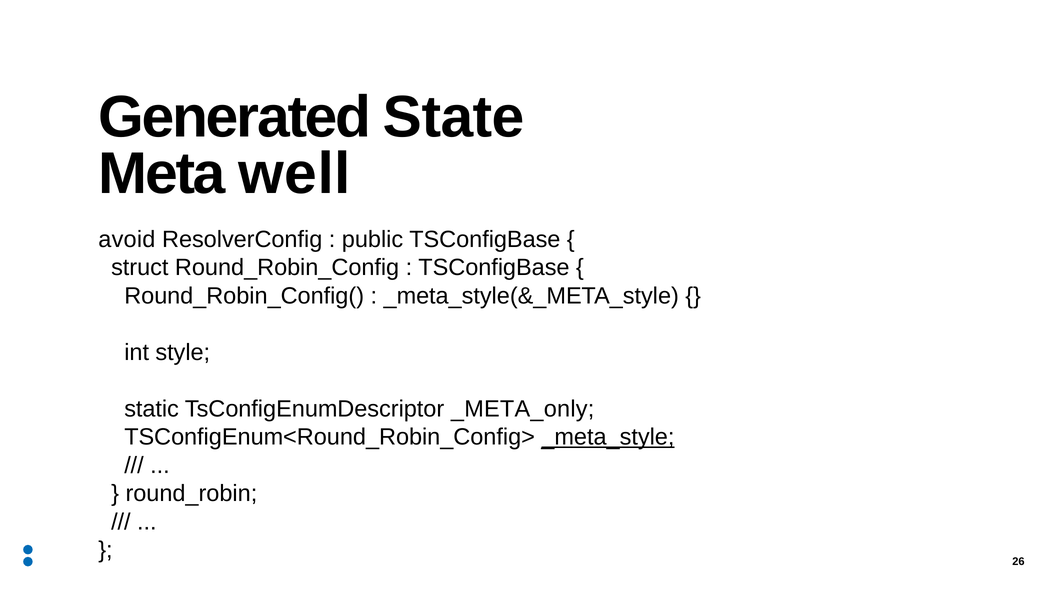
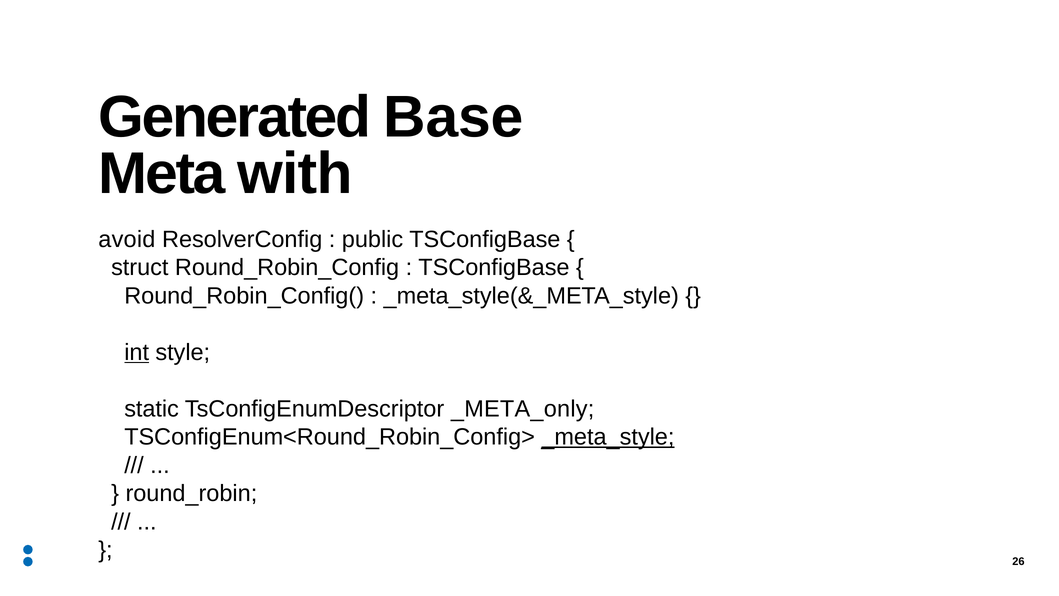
State: State -> Base (453, 117)
well: well -> with (295, 174)
int underline: none -> present (137, 352)
